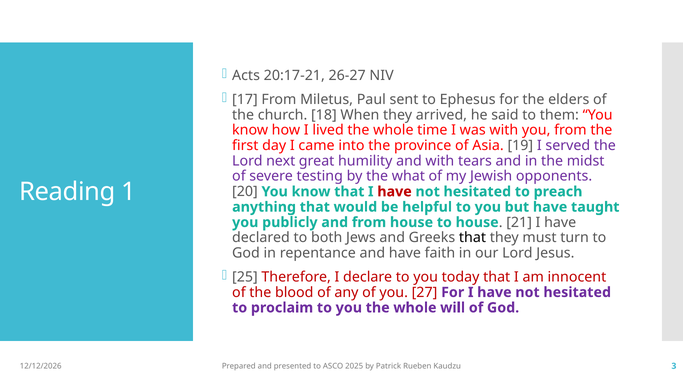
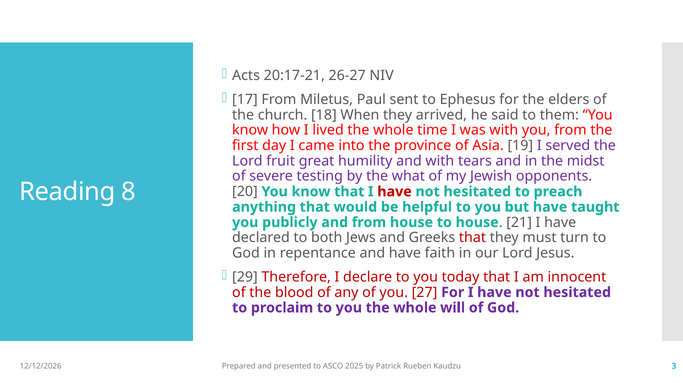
next: next -> fruit (281, 161)
1: 1 -> 8 (128, 192)
that colour: black -> red (472, 238)
25: 25 -> 29 (245, 277)
